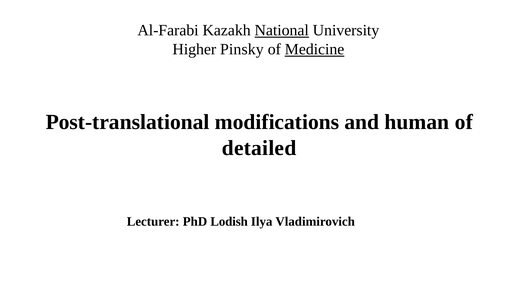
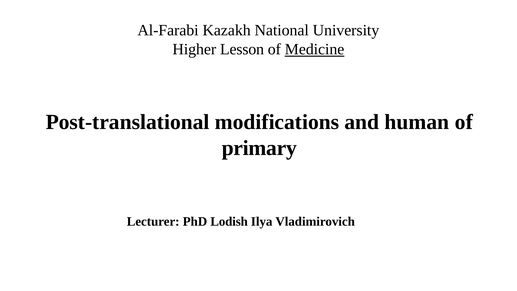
National underline: present -> none (282, 30)
Pinsky: Pinsky -> Lesson (242, 49)
detailed: detailed -> primary (259, 148)
